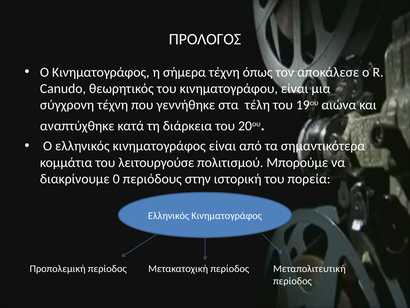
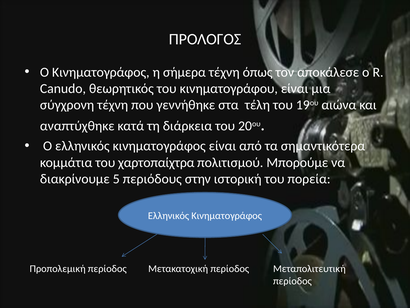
λειτουργούσε: λειτουργούσε -> χαρτοπαίχτρα (156, 162)
0: 0 -> 5 (116, 179)
